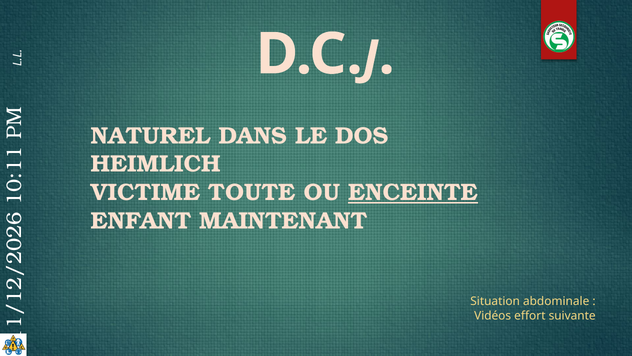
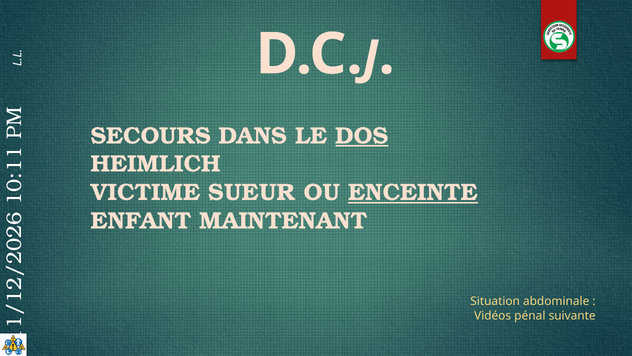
NATUREL: NATUREL -> SECOURS (151, 135)
DOS underline: none -> present (362, 135)
TOUTE: TOUTE -> SUEUR (252, 192)
effort: effort -> pénal (530, 315)
